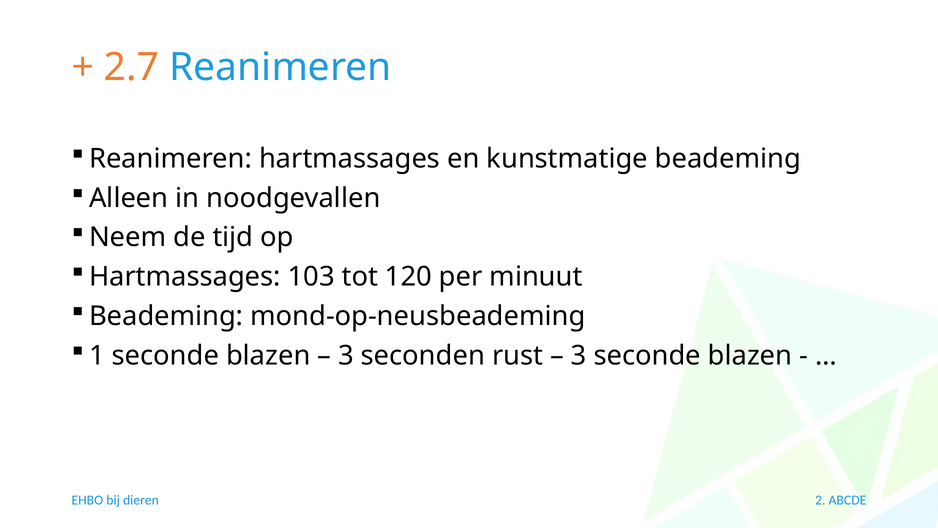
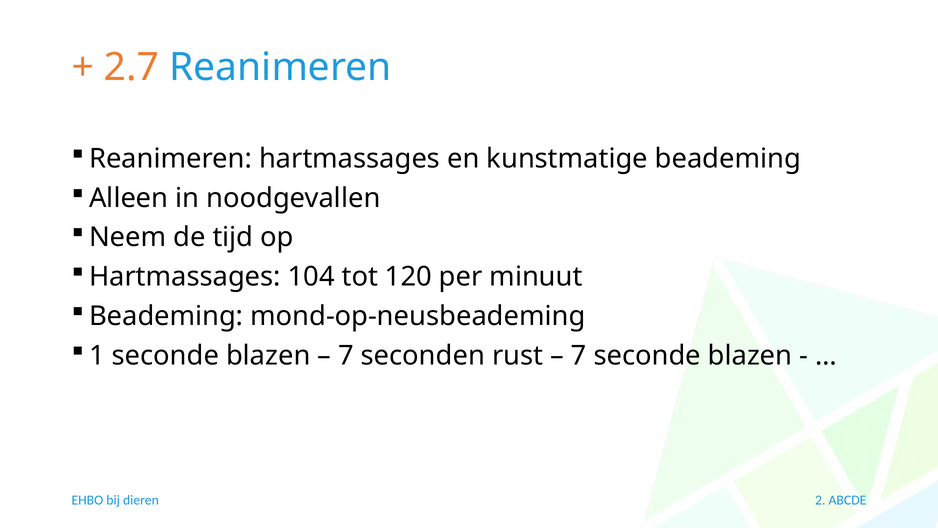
103: 103 -> 104 (311, 277)
3: 3 -> 7 (346, 355)
3: 3 -> 7 (579, 355)
